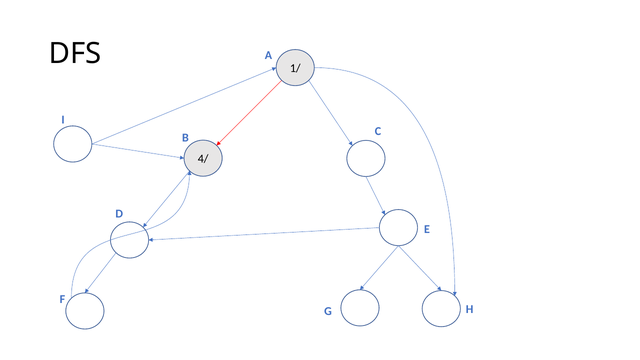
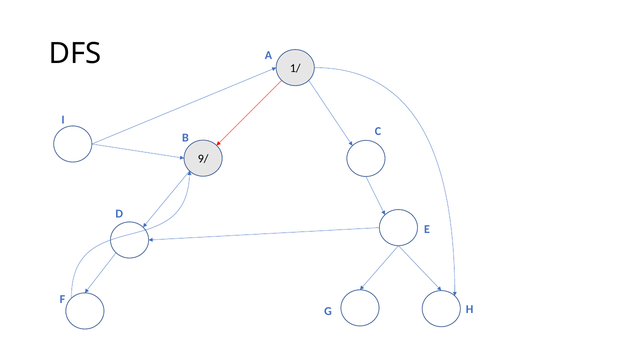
4/: 4/ -> 9/ (203, 159)
